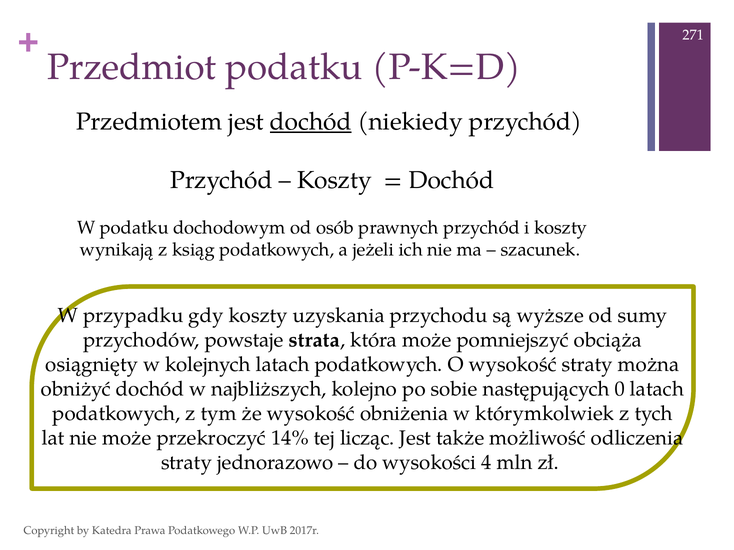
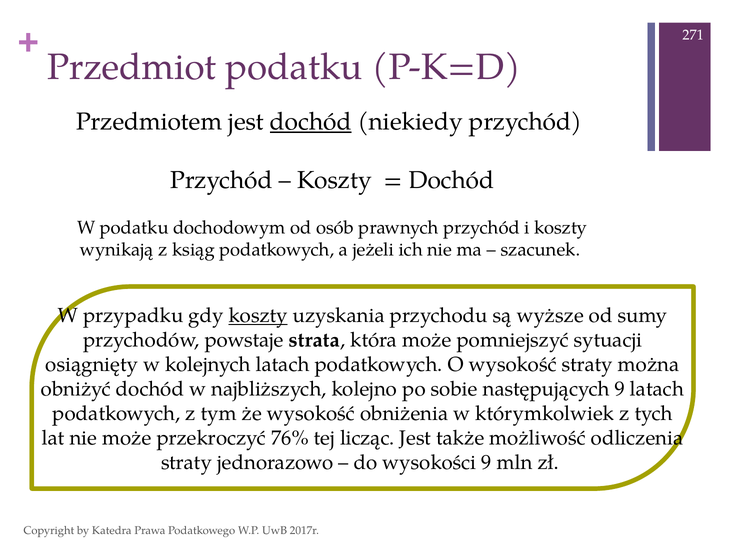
koszty underline: none -> present (258, 316)
obciąża: obciąża -> sytuacji (608, 340)
następujących 0: 0 -> 9 (620, 389)
14%: 14% -> 76% (290, 438)
wysokości 4: 4 -> 9 (486, 463)
